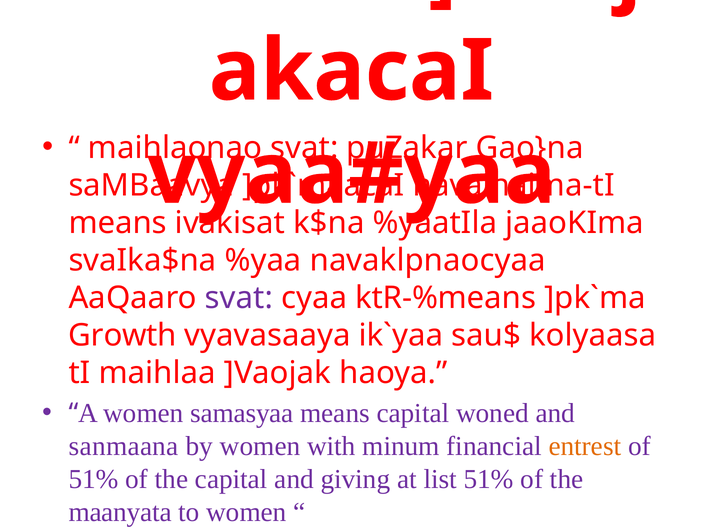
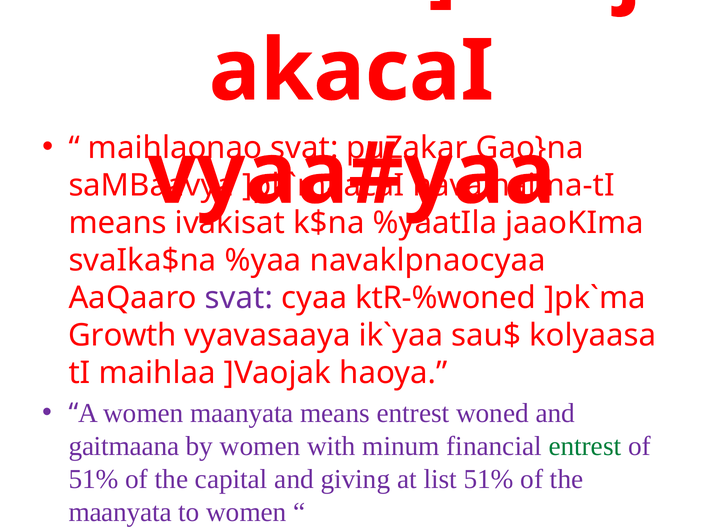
ktR-%means: ktR-%means -> ktR-%woned (446, 297)
women samasyaa: samasyaa -> maanyata (242, 413)
means capital: capital -> entrest (413, 413)
sanmaana: sanmaana -> gaitmaana (124, 446)
entrest colour: orange -> green (585, 446)
